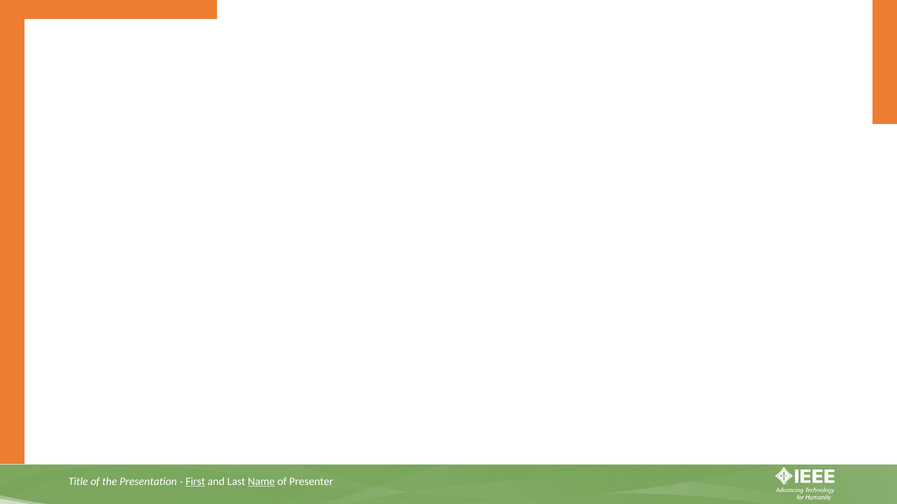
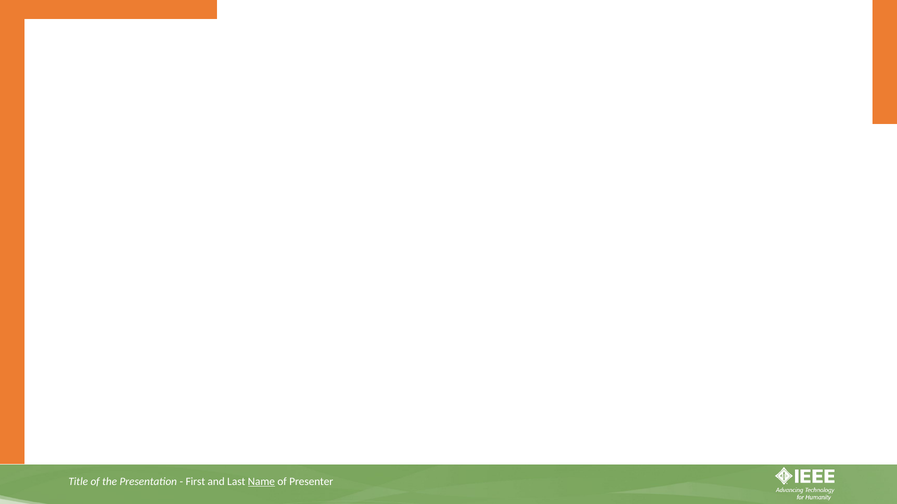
First underline: present -> none (195, 482)
